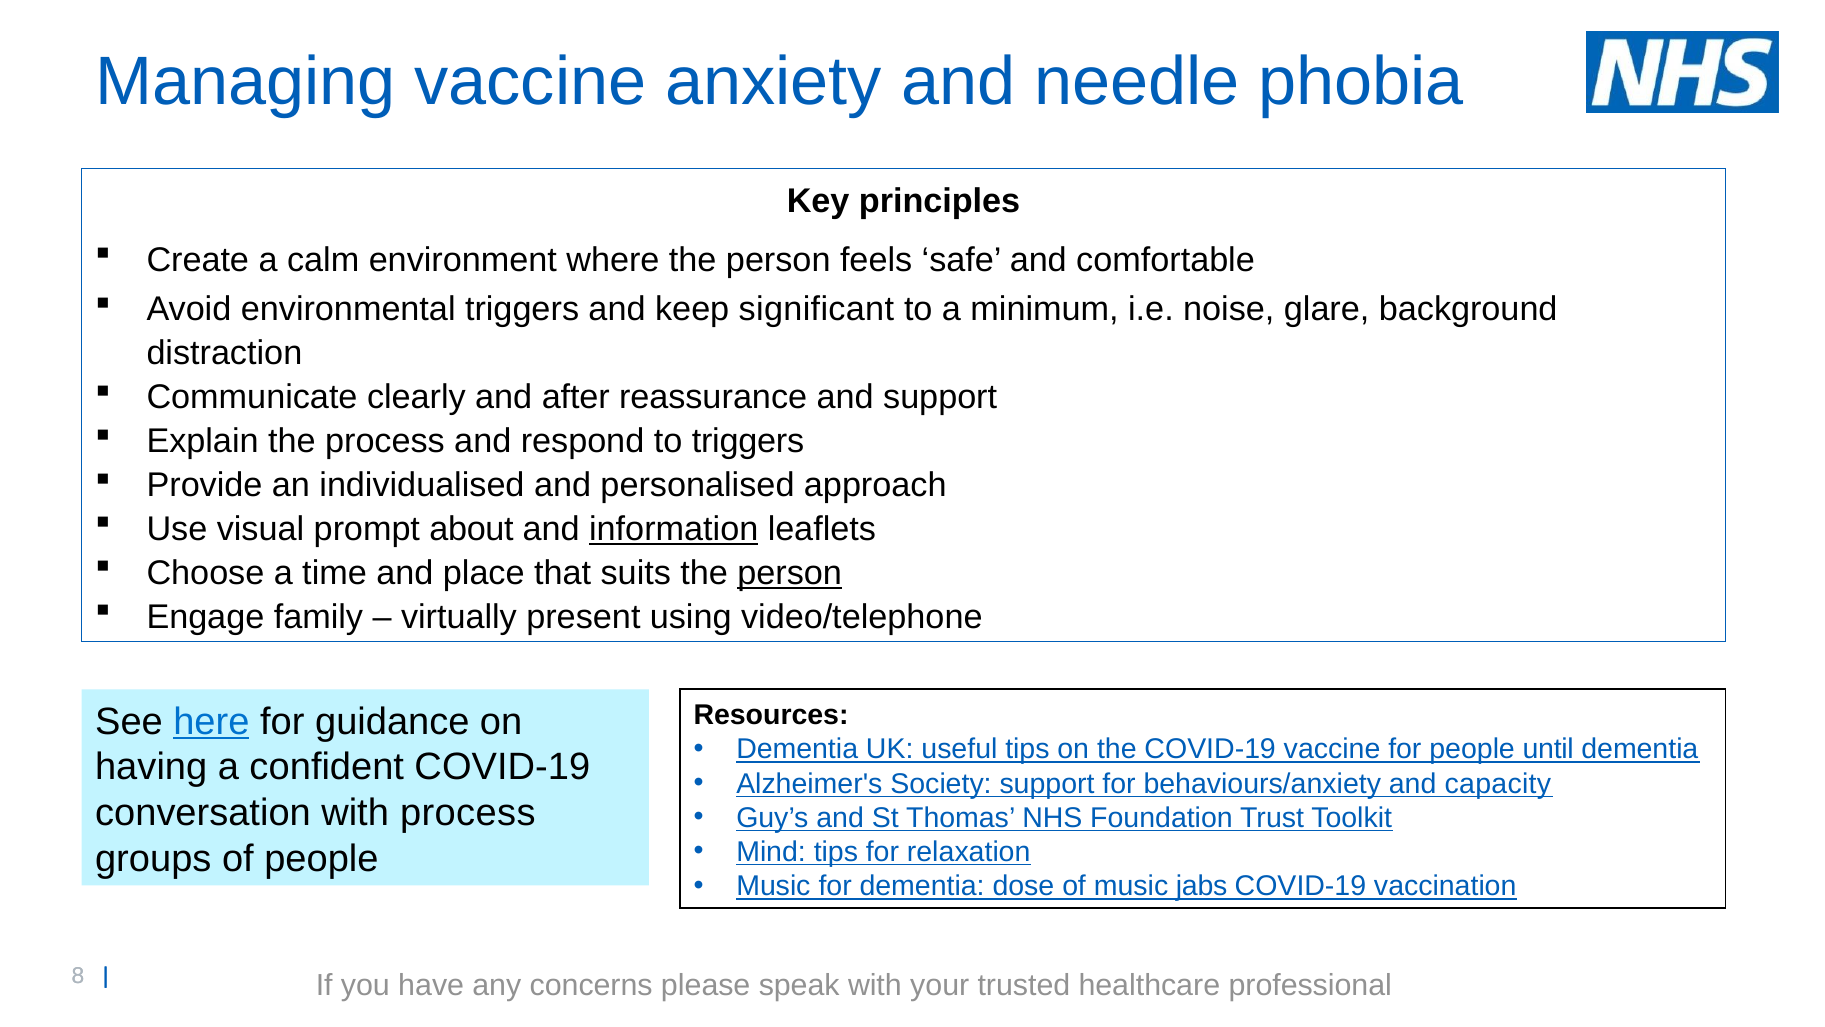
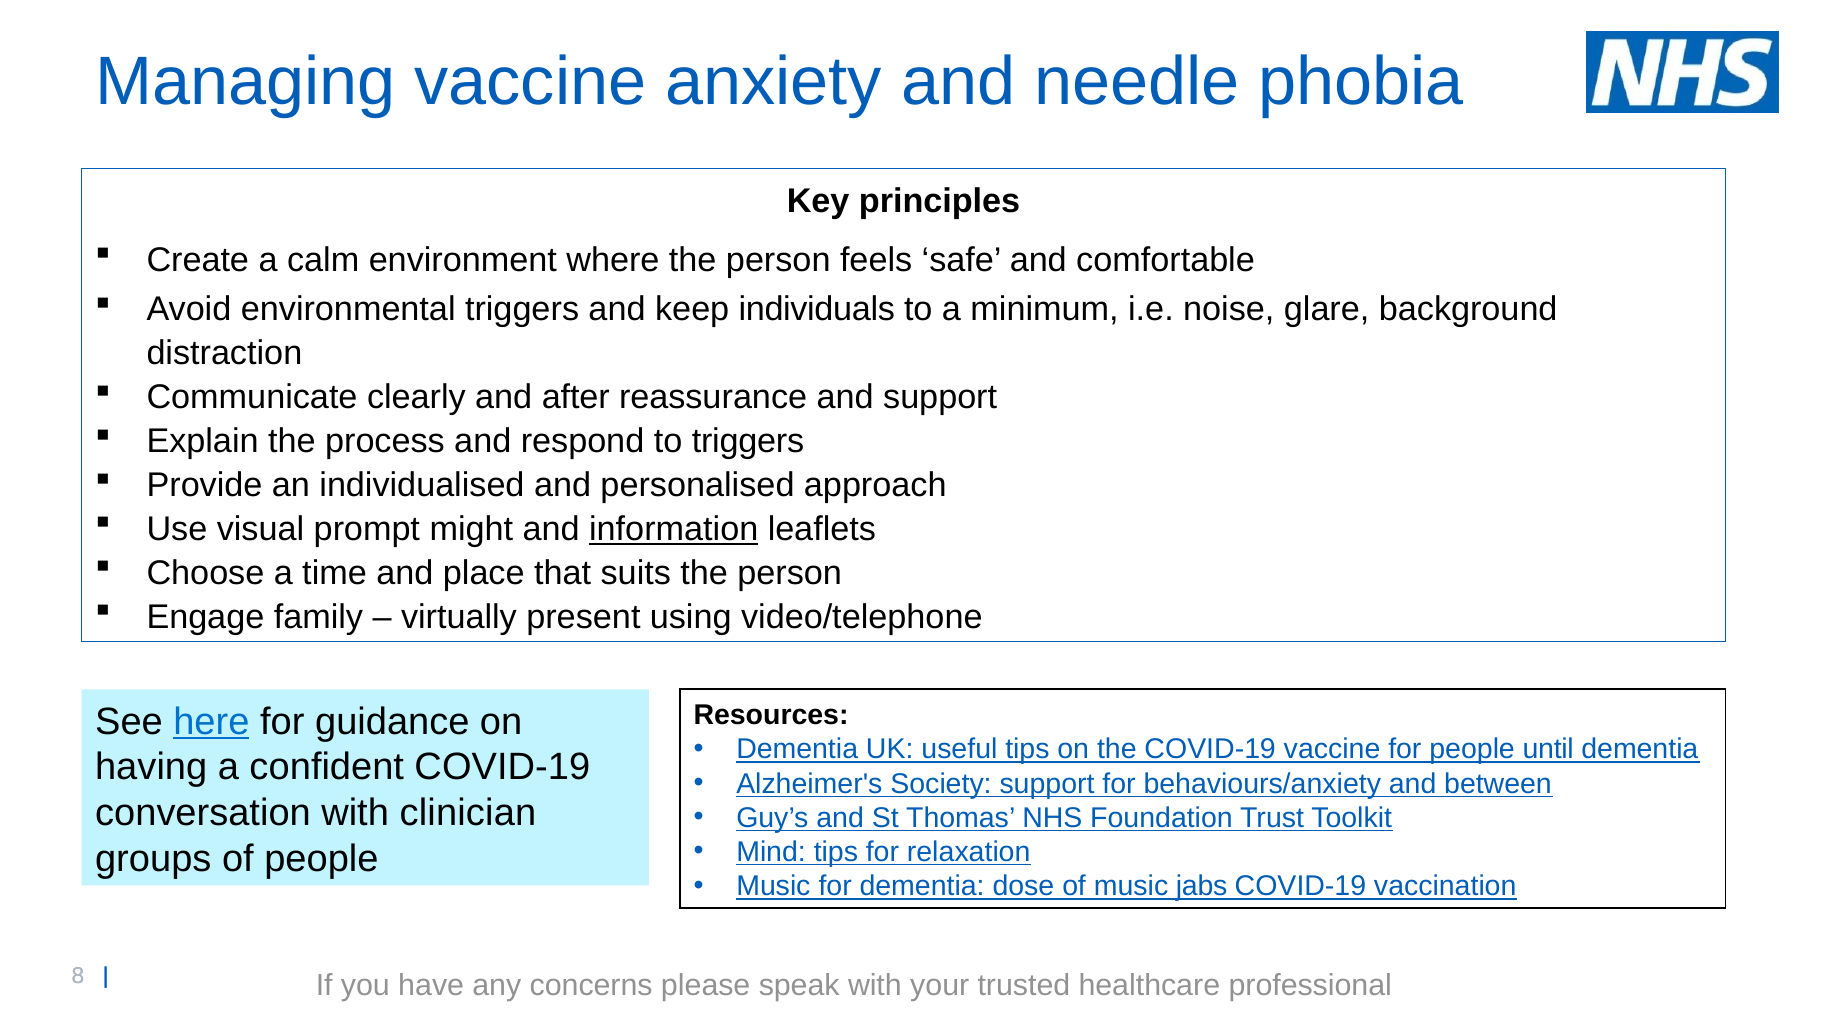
significant: significant -> individuals (817, 309)
about: about -> might (471, 529)
person underline: present -> none (790, 573)
capacity: capacity -> between (1498, 783)
with process: process -> clinician (468, 813)
